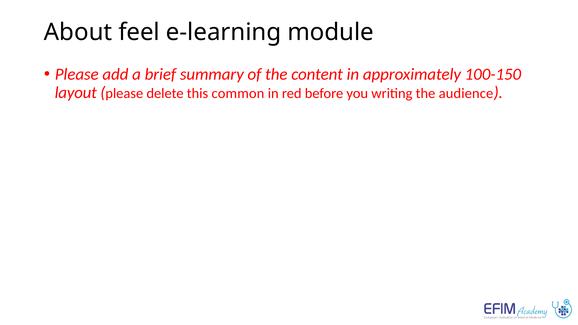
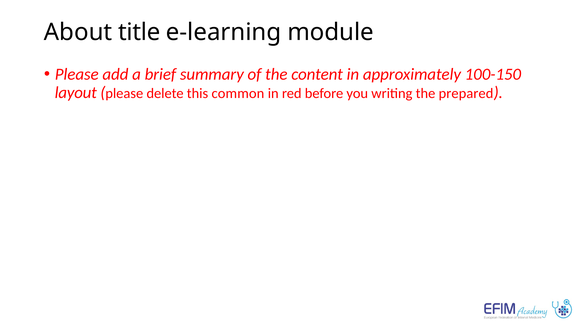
feel: feel -> title (139, 32)
audience: audience -> prepared (466, 93)
